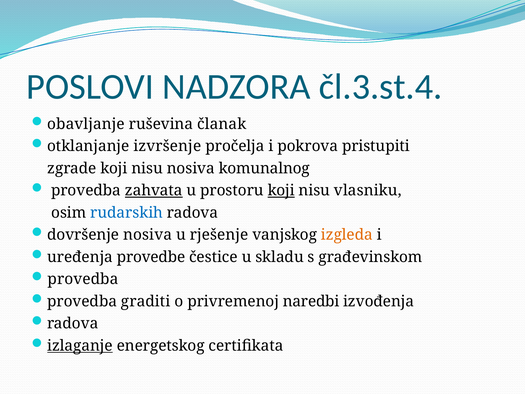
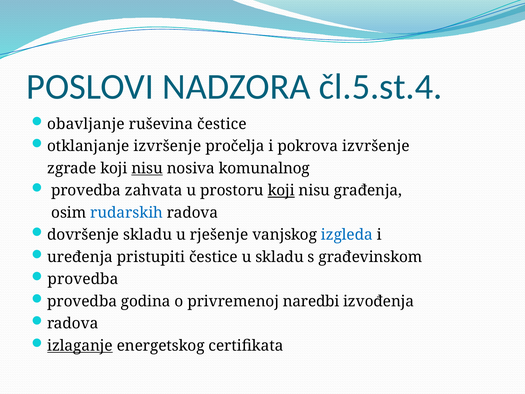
čl.3.st.4: čl.3.st.4 -> čl.5.st.4 (381, 87)
ruševina članak: članak -> čestice (222, 124)
pokrova pristupiti: pristupiti -> izvršenje (376, 146)
nisu underline: none -> present (147, 168)
zahvata underline: present -> none (154, 190)
vlasniku: vlasniku -> građenja (368, 190)
dovršenje nosiva: nosiva -> skladu (148, 235)
izgleda colour: orange -> blue (347, 235)
provedbe: provedbe -> pristupiti (151, 257)
graditi: graditi -> godina (146, 301)
